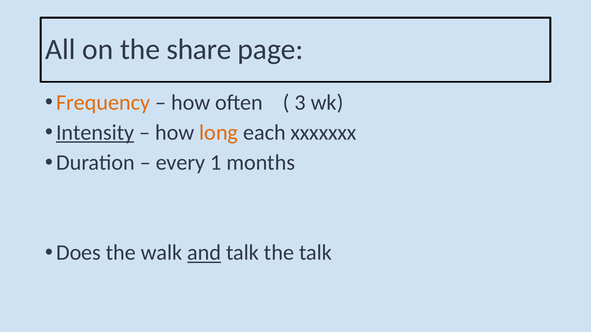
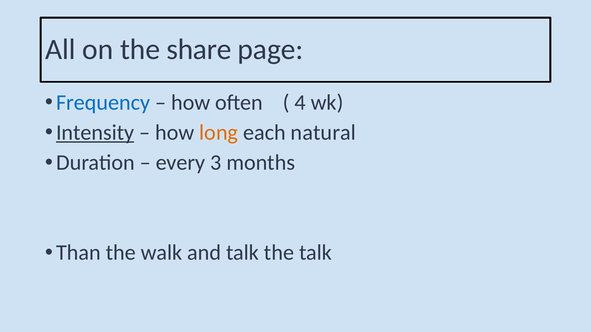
Frequency colour: orange -> blue (103, 103)
3: 3 -> 4 (300, 103)
xxxxxxx: xxxxxxx -> natural (323, 133)
1: 1 -> 3 (216, 163)
Does: Does -> Than (78, 253)
and underline: present -> none (204, 253)
